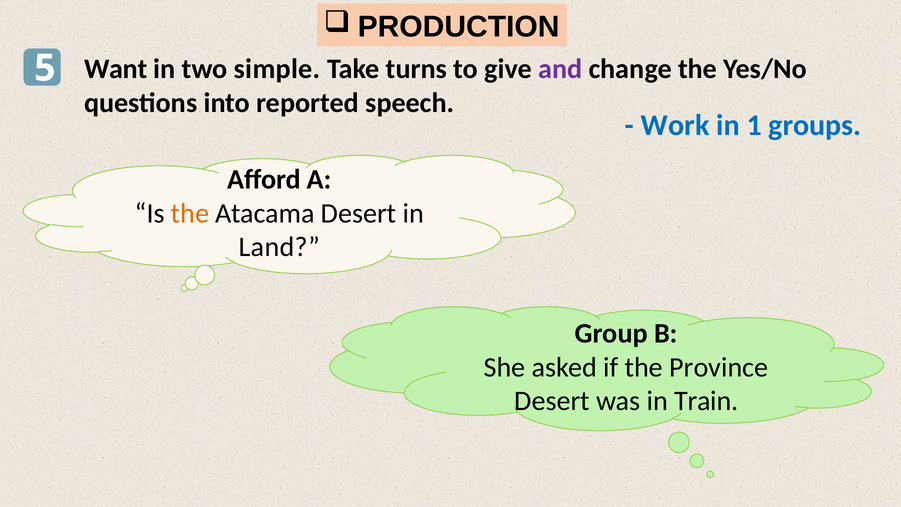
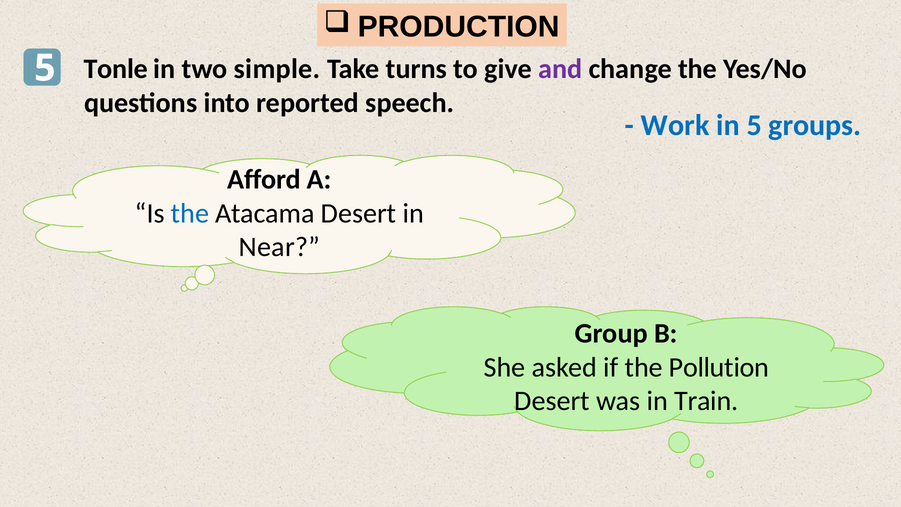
Want: Want -> Tonle (116, 69)
in 1: 1 -> 5 (754, 125)
the colour: orange -> blue (190, 213)
Land: Land -> Near (279, 247)
Province: Province -> Pollution (719, 367)
